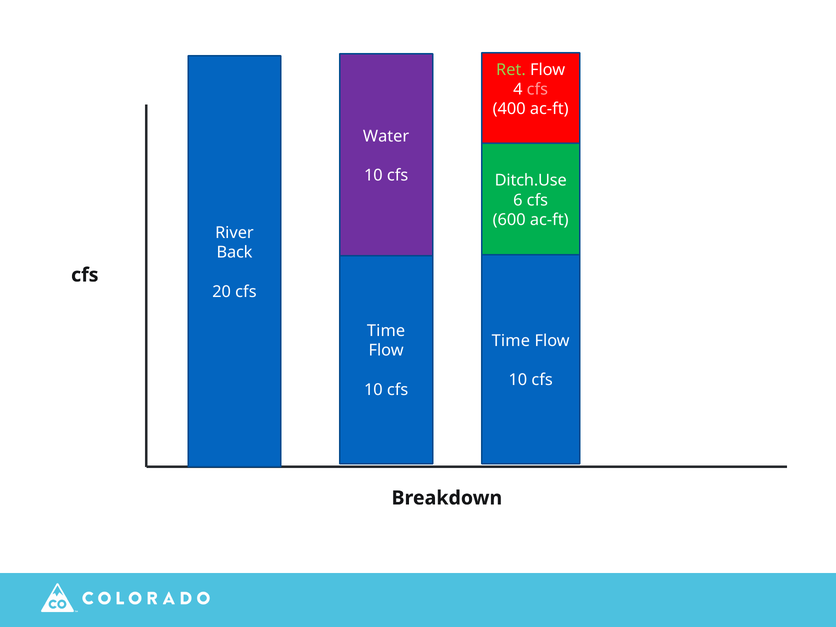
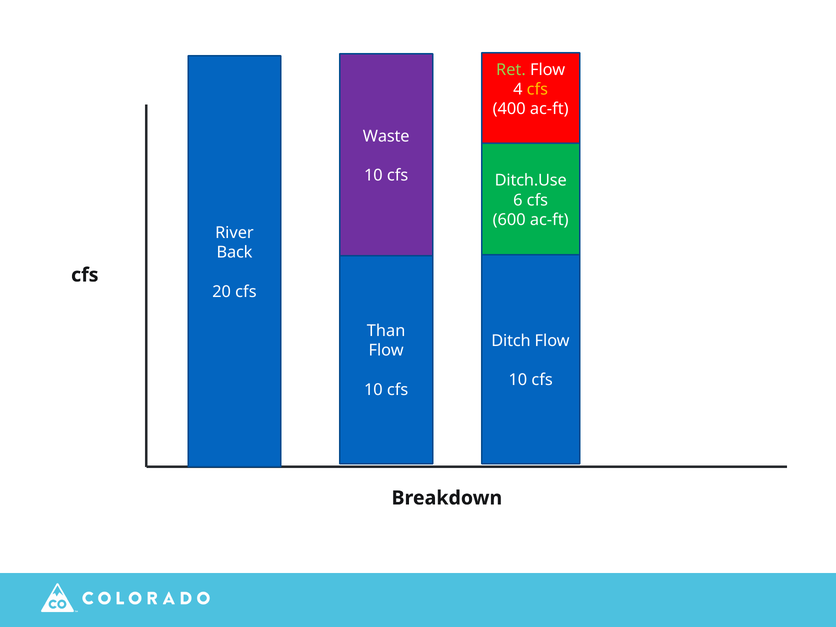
cfs colour: pink -> yellow (537, 89)
Water: Water -> Waste (386, 136)
Time: Time -> Than (386, 331)
Time: Time -> Ditch (511, 341)
